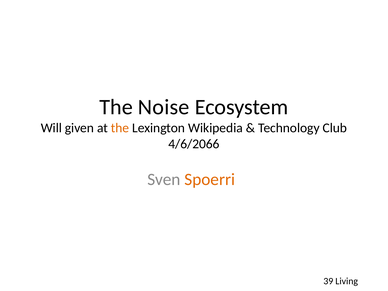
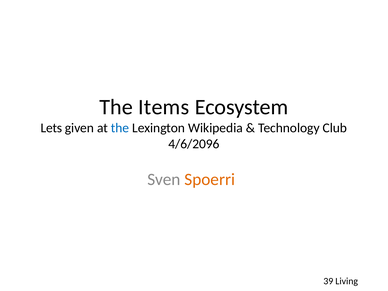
Noise: Noise -> Items (164, 107)
Will: Will -> Lets (51, 128)
the colour: orange -> blue (120, 128)
4/6/2066: 4/6/2066 -> 4/6/2096 (194, 144)
